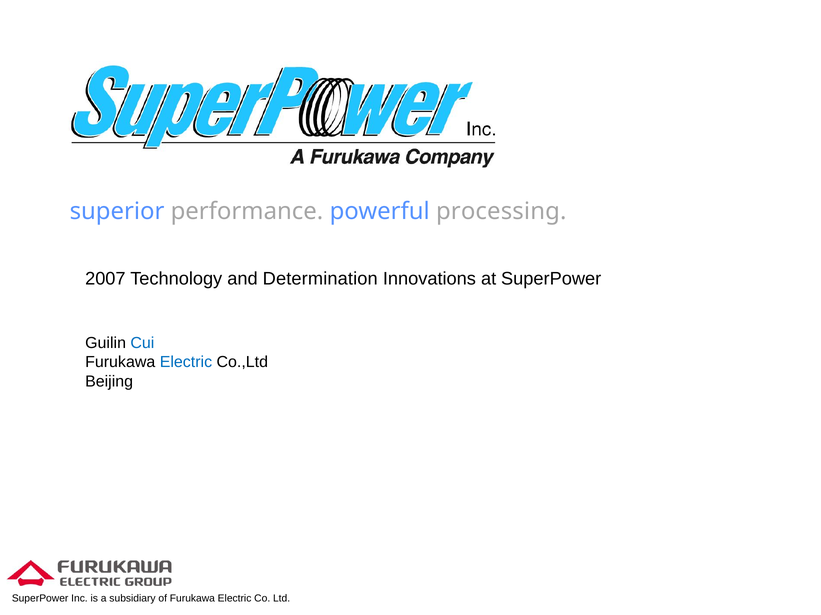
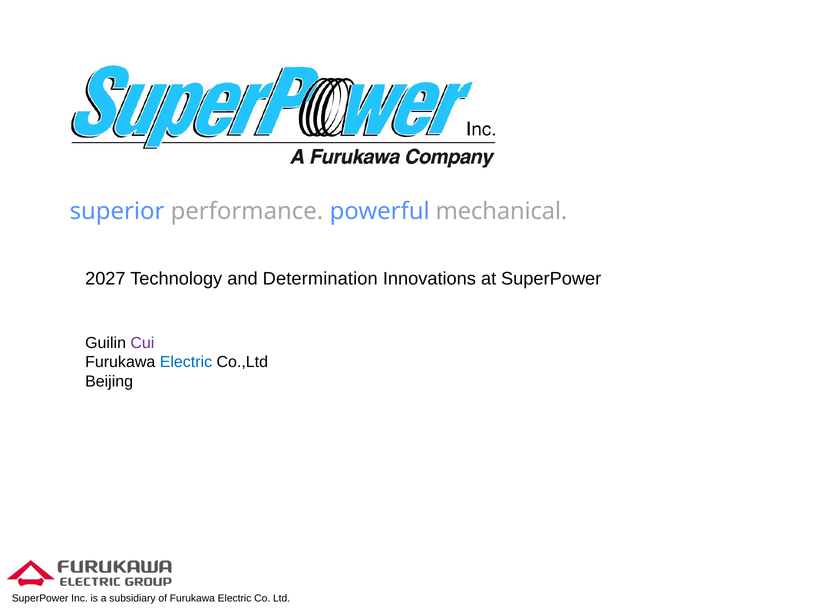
processing: processing -> mechanical (501, 212)
2007: 2007 -> 2027 (105, 279)
Cui colour: blue -> purple (142, 343)
